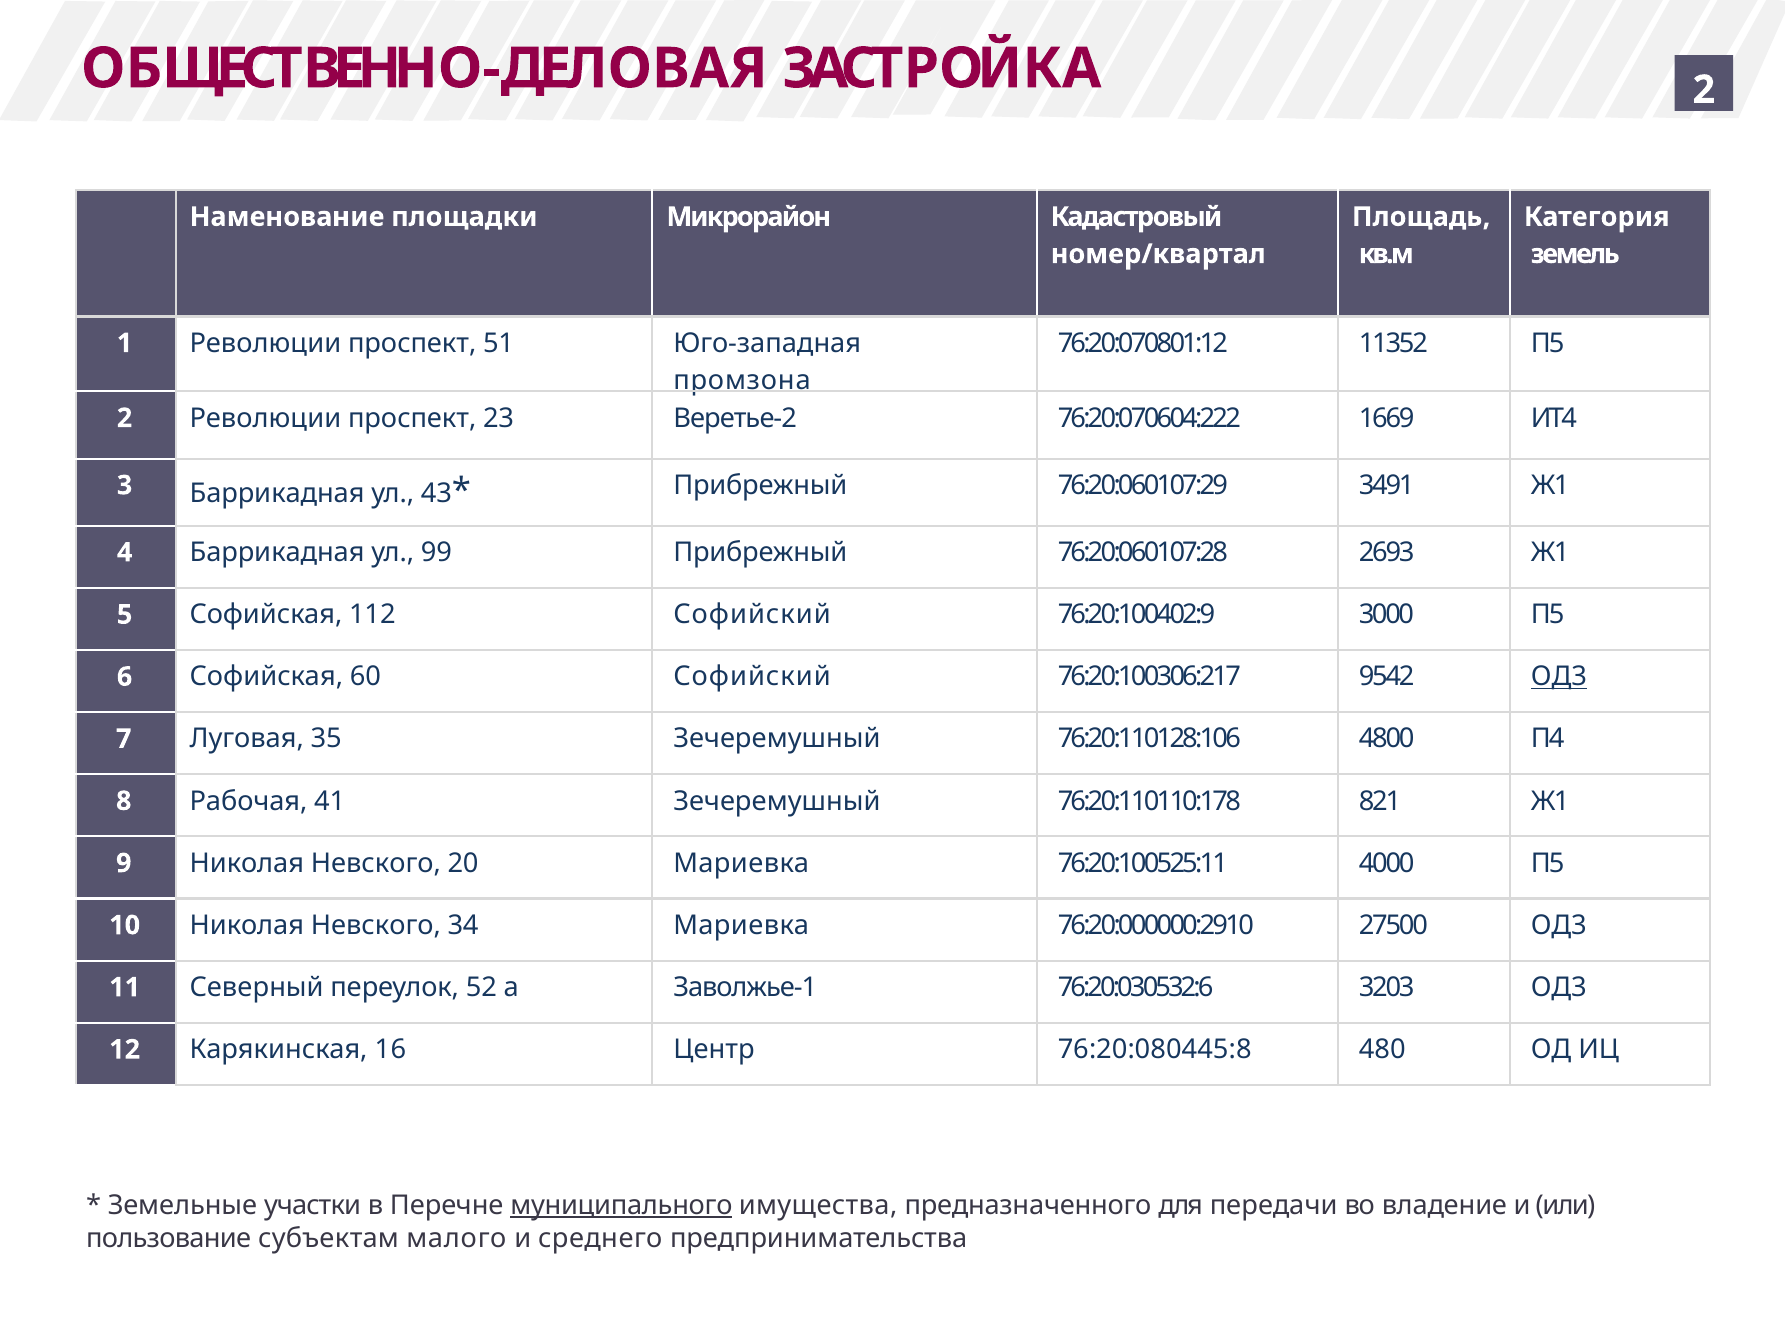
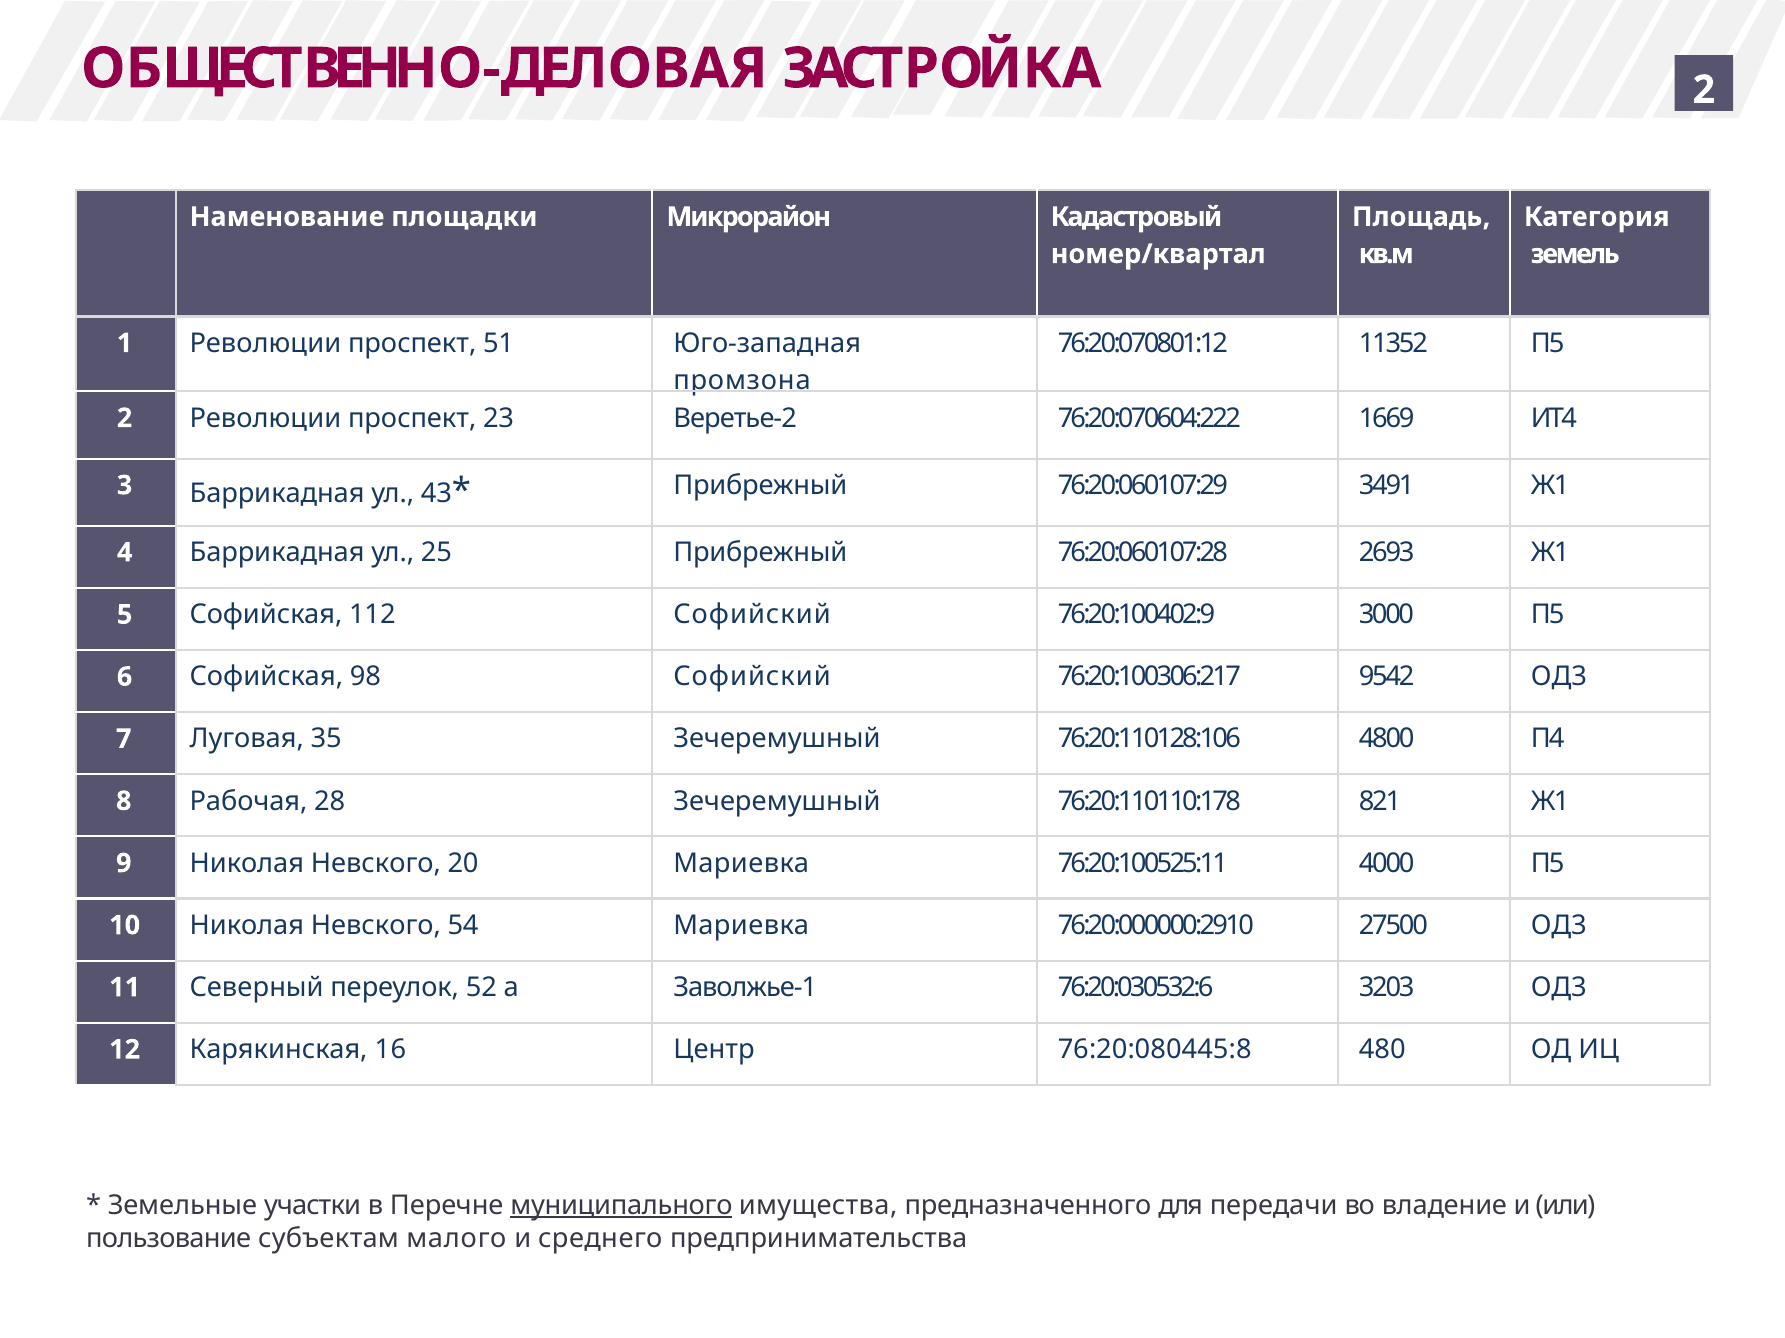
99: 99 -> 25 (436, 553)
60: 60 -> 98 (365, 677)
ОД3 underline: present -> none (1559, 677)
41: 41 -> 28 (330, 801)
34: 34 -> 54 (463, 926)
